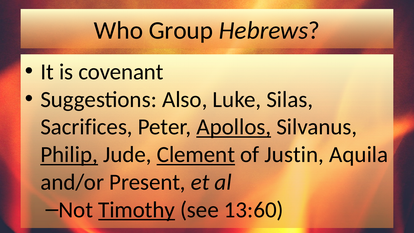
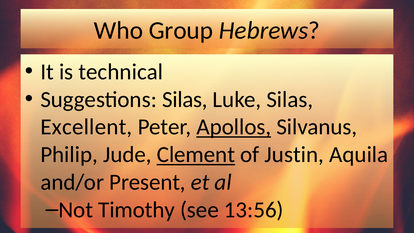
covenant: covenant -> technical (121, 72)
Suggestions Also: Also -> Silas (185, 99)
Sacrifices: Sacrifices -> Excellent (86, 127)
Philip underline: present -> none (69, 155)
Timothy underline: present -> none (137, 210)
13:60: 13:60 -> 13:56 (254, 210)
